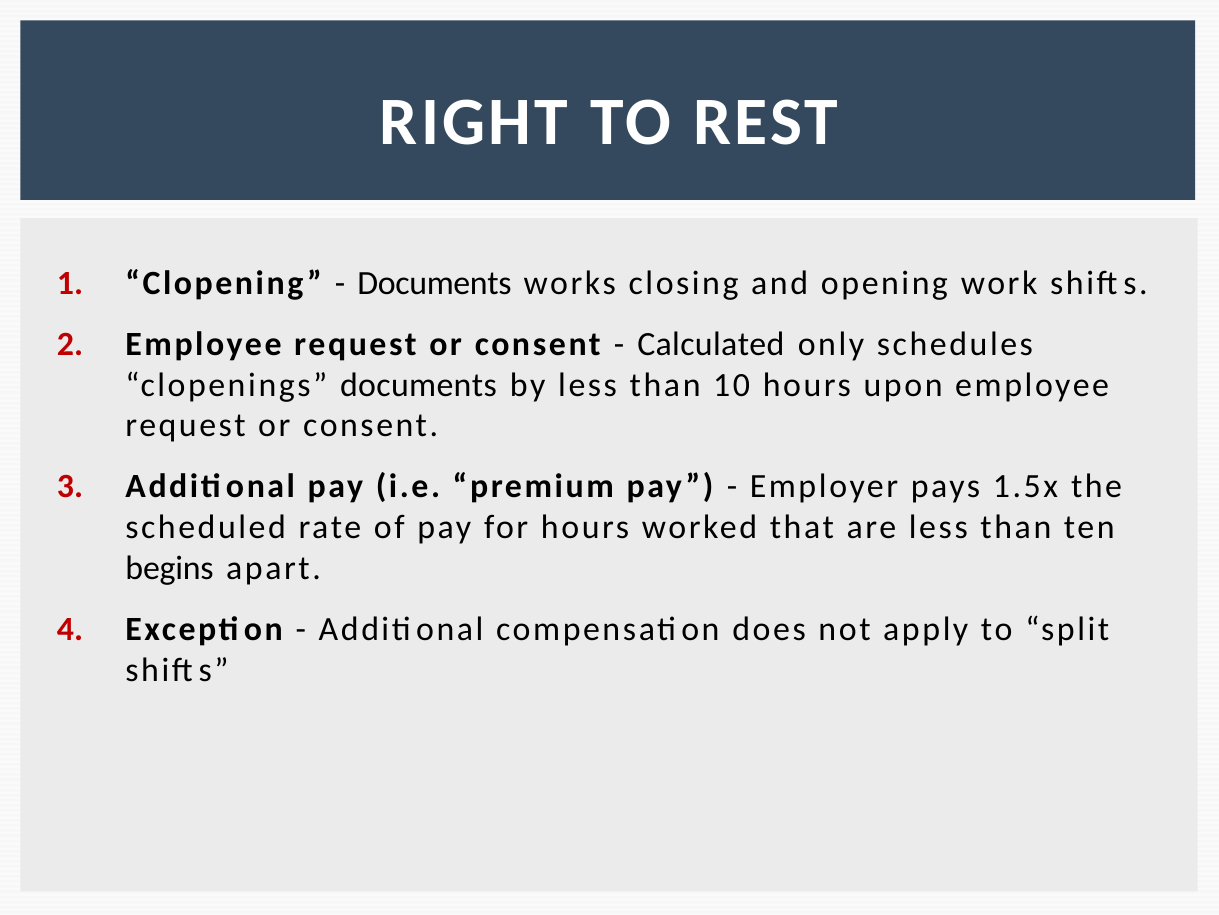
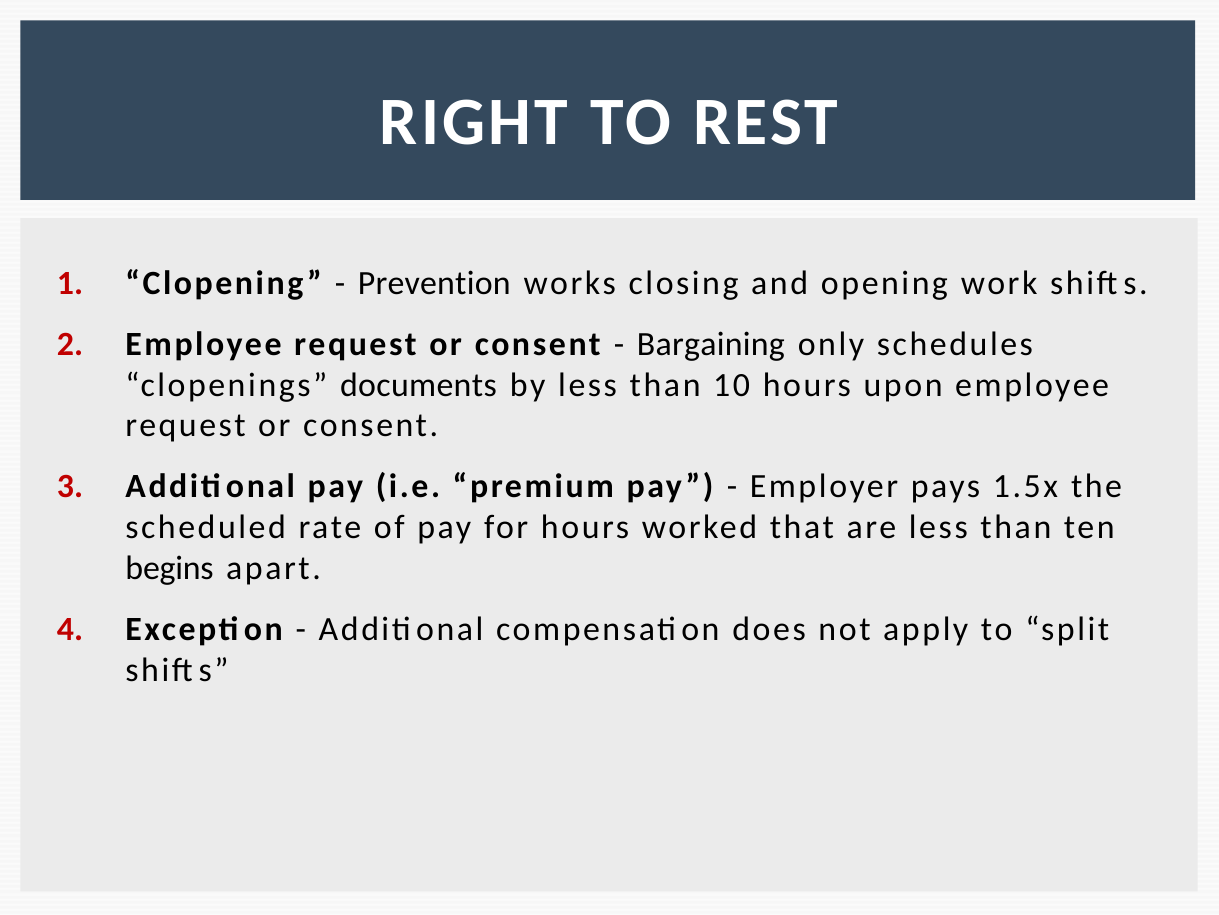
Documents: Documents -> Prevention (434, 283)
Calculated: Calculated -> Bargaining (711, 344)
